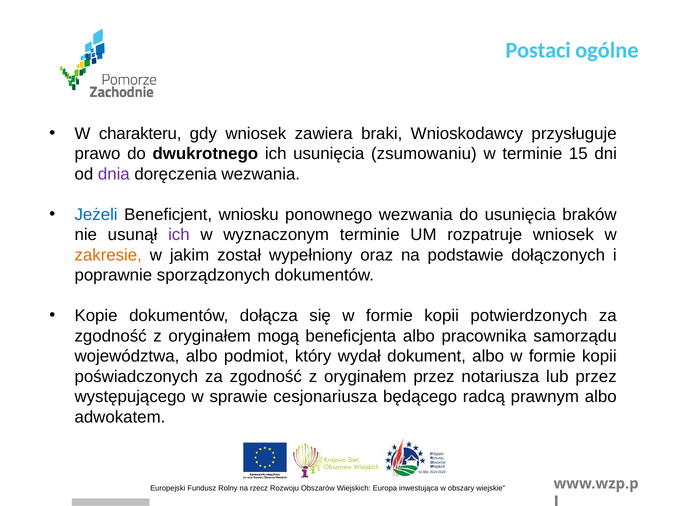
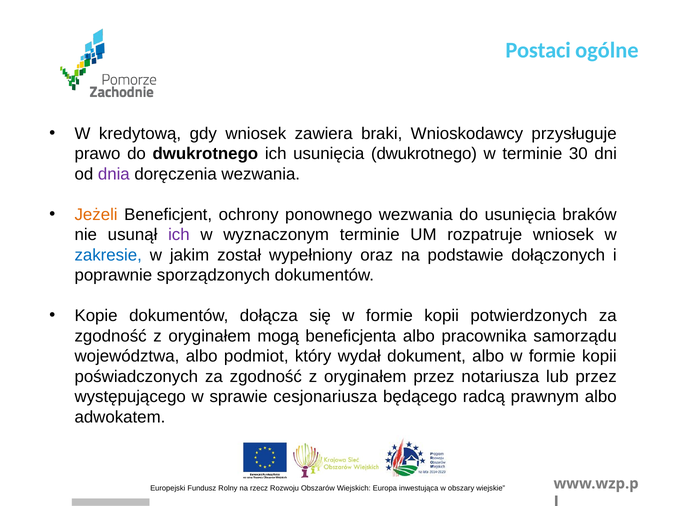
charakteru: charakteru -> kredytową (140, 133)
usunięcia zsumowaniu: zsumowaniu -> dwukrotnego (424, 154)
15: 15 -> 30 (578, 154)
Jeżeli colour: blue -> orange (96, 214)
wniosku: wniosku -> ochrony (249, 214)
zakresie colour: orange -> blue (108, 255)
